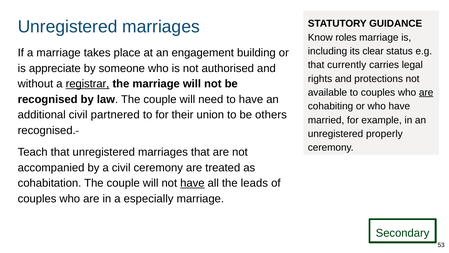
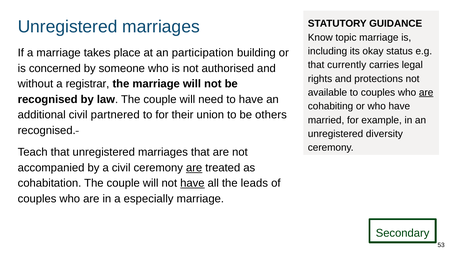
roles: roles -> topic (346, 37)
clear: clear -> okay (373, 51)
engagement: engagement -> participation (203, 53)
appreciate: appreciate -> concerned (55, 68)
registrar underline: present -> none (88, 84)
properly: properly -> diversity (384, 134)
are underline: none -> present (194, 167)
